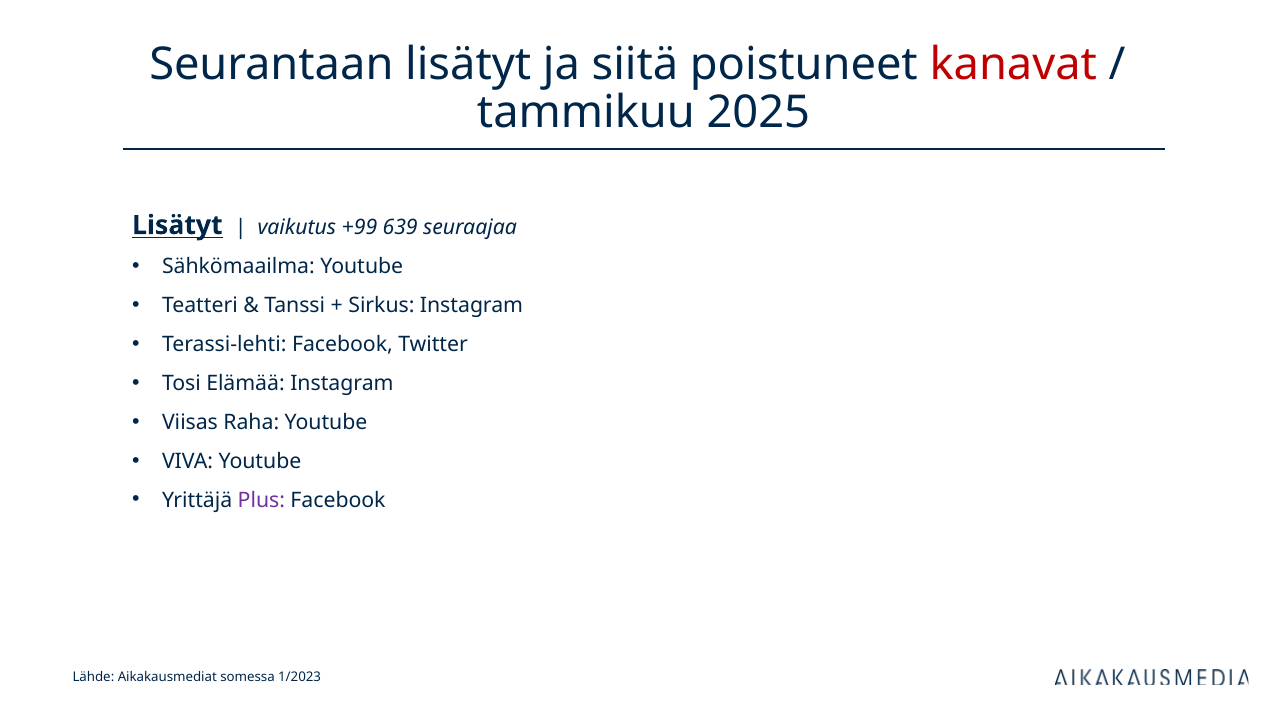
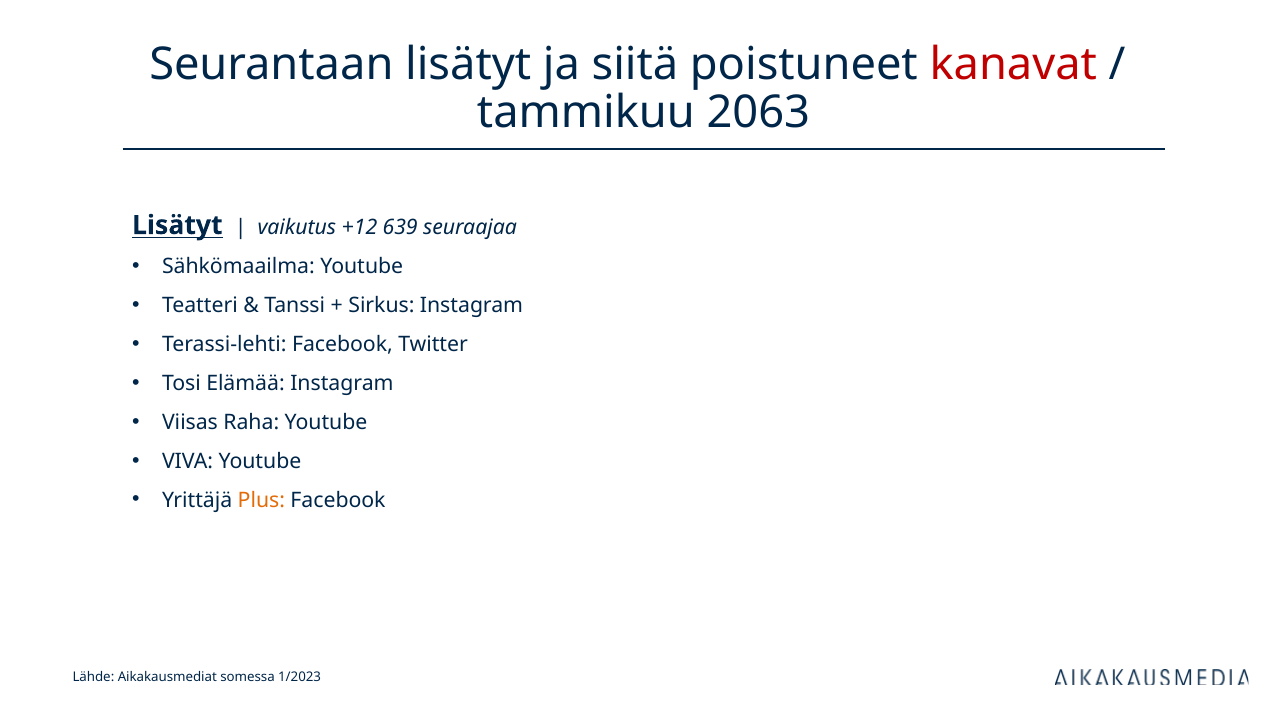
2025: 2025 -> 2063 (758, 113)
+99: +99 -> +12 (359, 227)
Plus colour: purple -> orange (261, 500)
